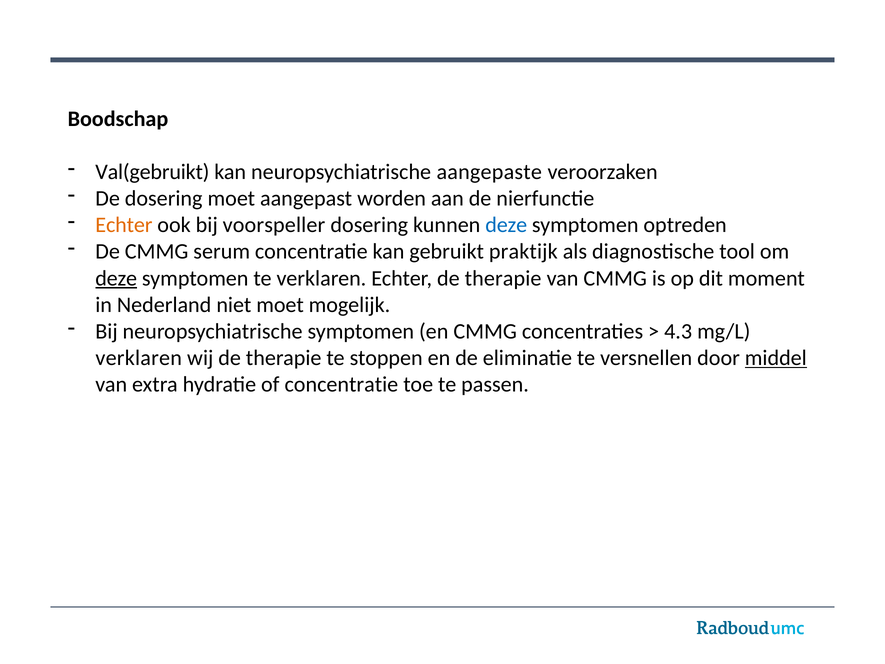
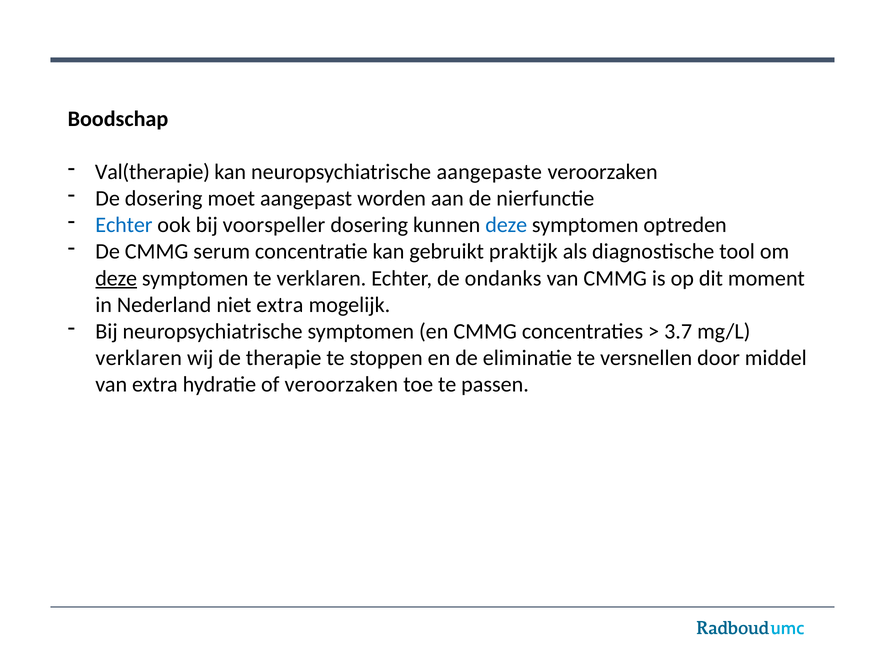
Val(gebruikt: Val(gebruikt -> Val(therapie (152, 172)
Echter colour: orange -> blue (124, 225)
Echter de therapie: therapie -> ondanks (503, 278)
niet moet: moet -> extra (280, 305)
4.3: 4.3 -> 3.7 (678, 331)
middel underline: present -> none (776, 358)
of concentratie: concentratie -> veroorzaken (341, 384)
